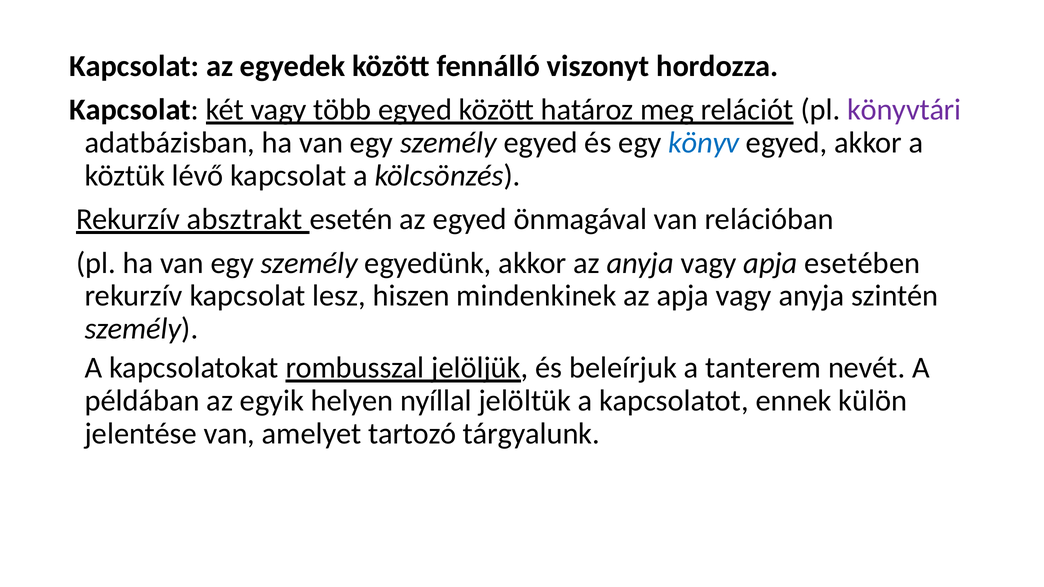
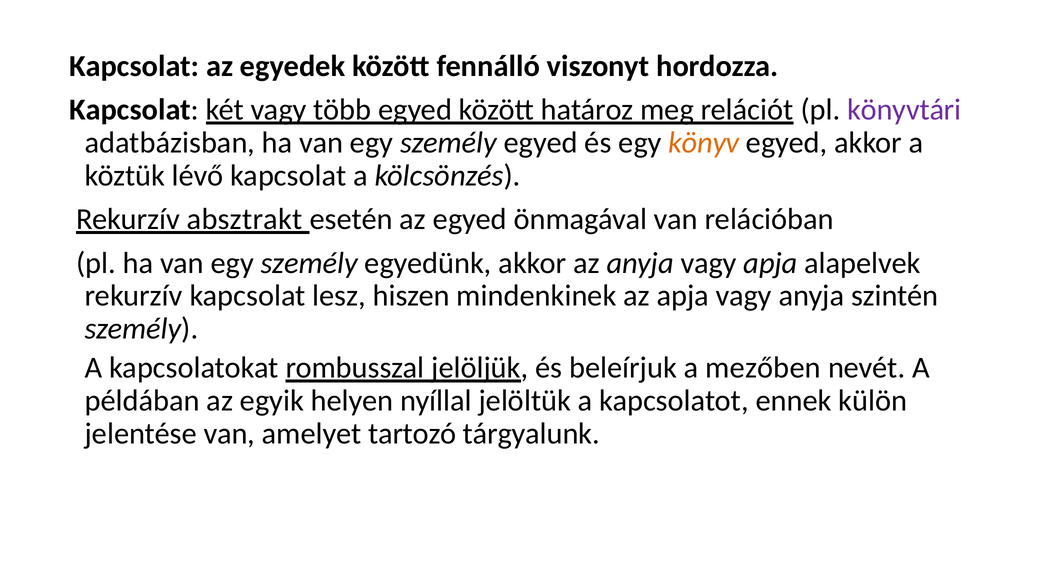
könyv colour: blue -> orange (704, 143)
esetében: esetében -> alapelvek (863, 263)
tanterem: tanterem -> mezőben (763, 368)
